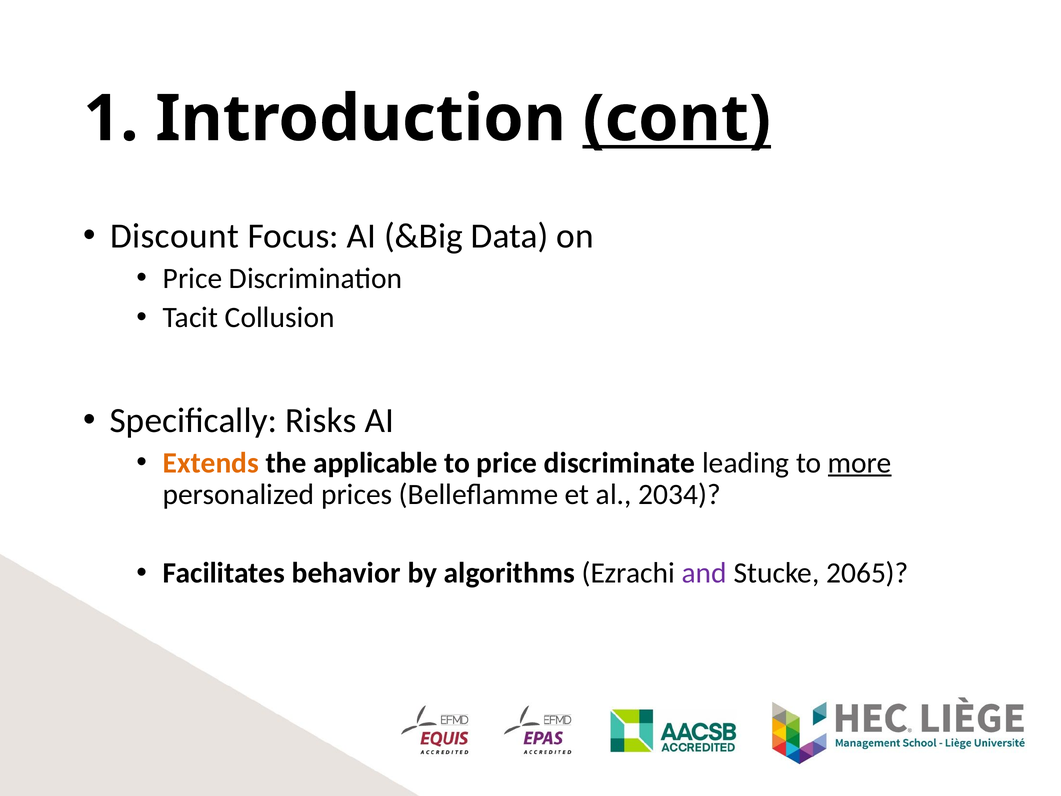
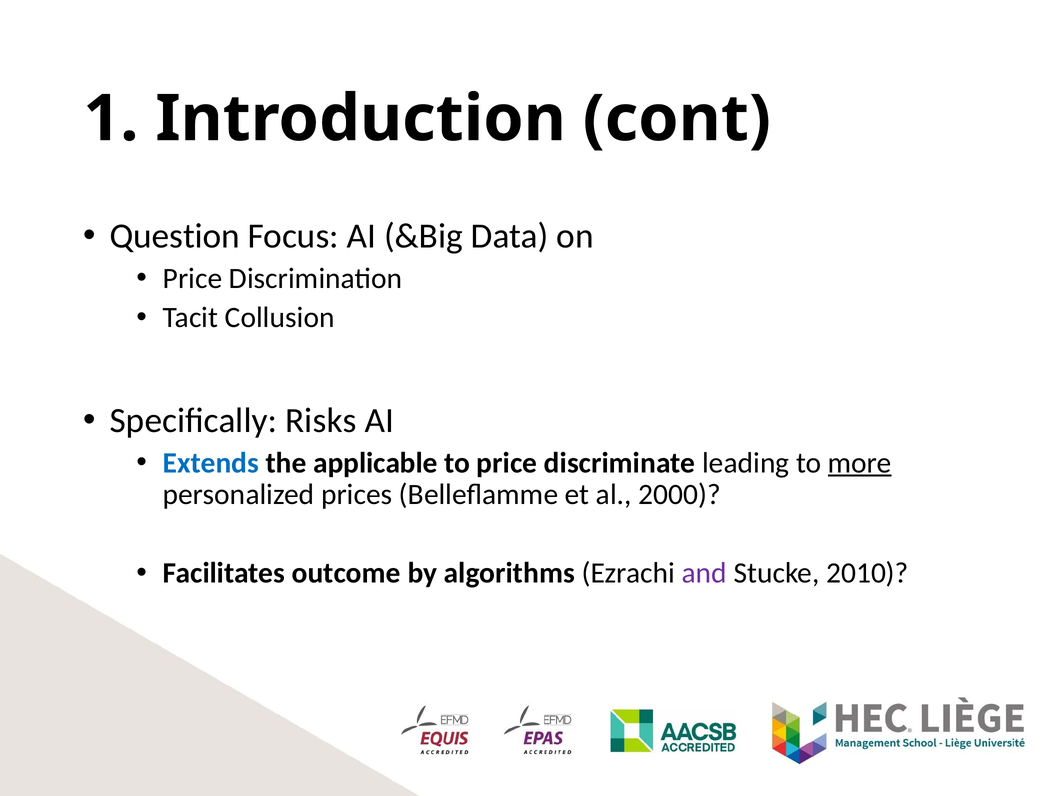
cont underline: present -> none (677, 119)
Discount: Discount -> Question (175, 236)
Extends colour: orange -> blue (211, 463)
2034: 2034 -> 2000 (680, 495)
behavior: behavior -> outcome (346, 573)
2065: 2065 -> 2010 (867, 573)
